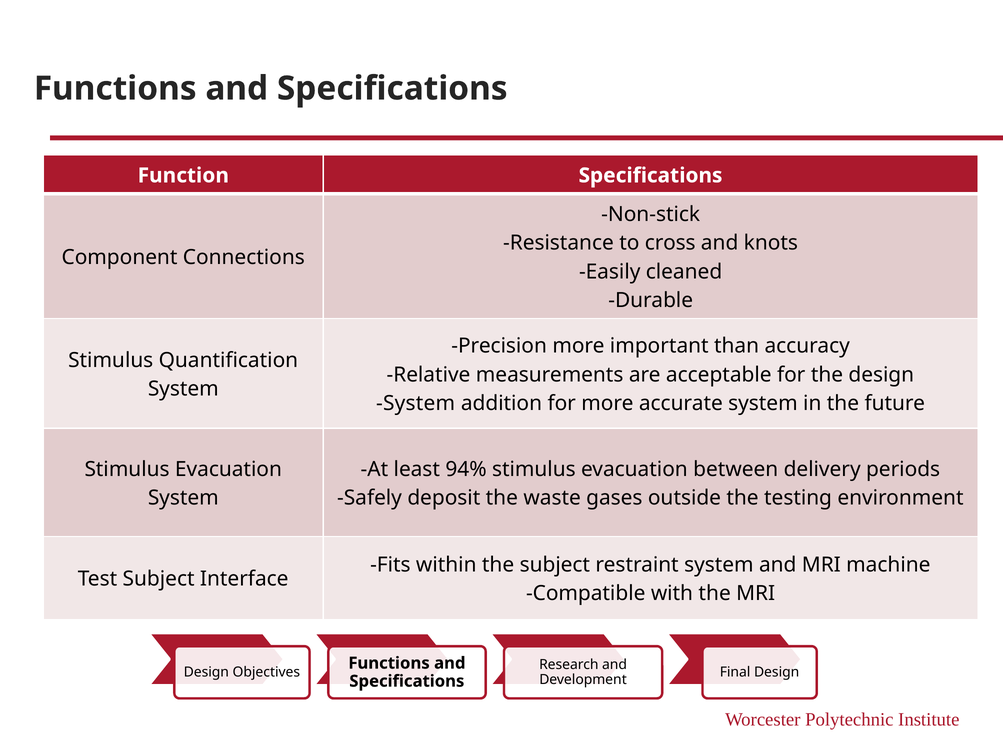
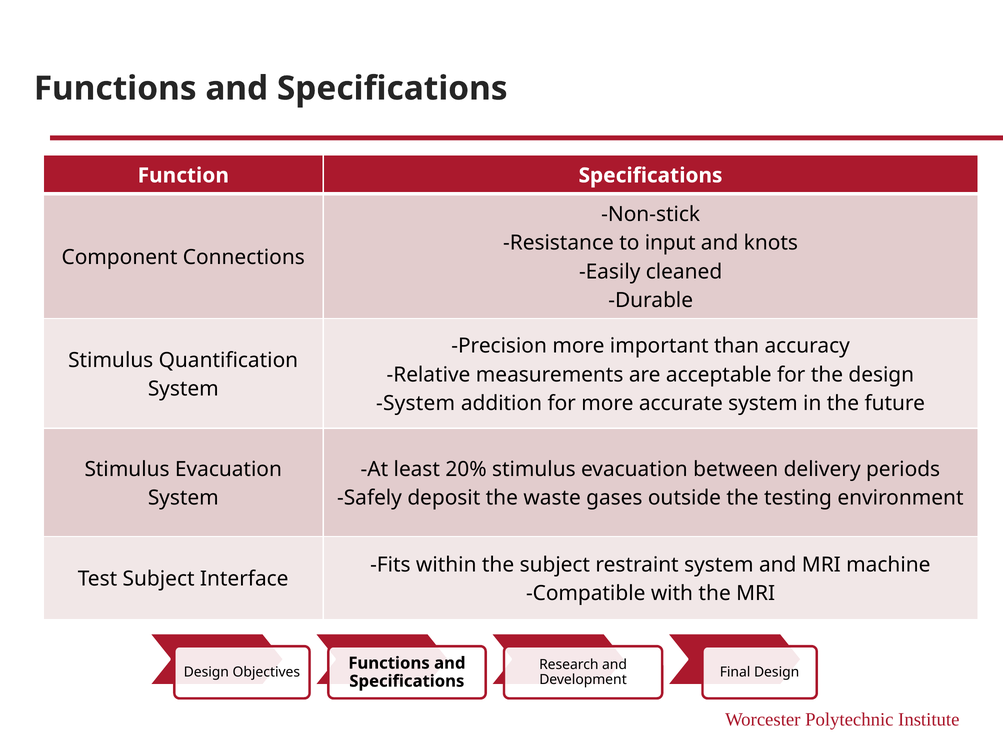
cross: cross -> input (670, 243)
94%: 94% -> 20% (466, 469)
